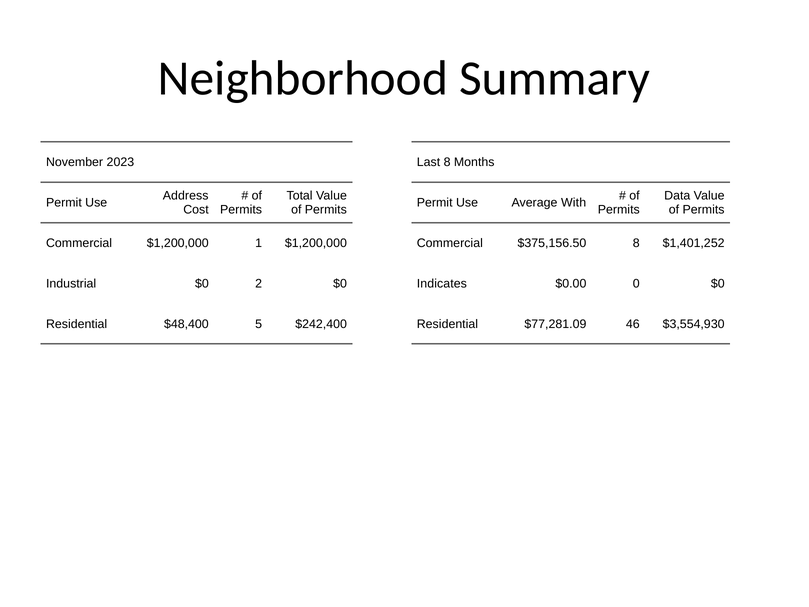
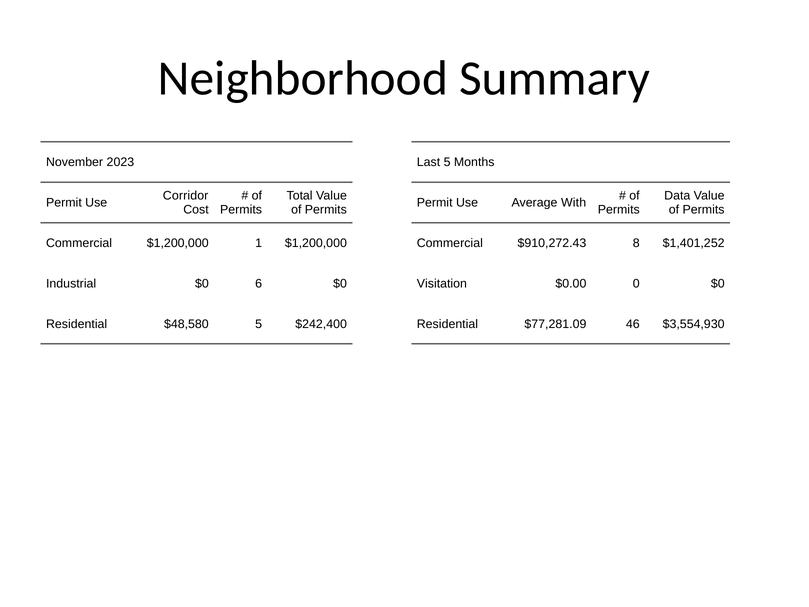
Last 8: 8 -> 5 (447, 162)
Address: Address -> Corridor (186, 196)
$375,156.50: $375,156.50 -> $910,272.43 (552, 243)
2: 2 -> 6 (259, 283)
Indicates: Indicates -> Visitation (442, 283)
$48,400: $48,400 -> $48,580 (186, 324)
